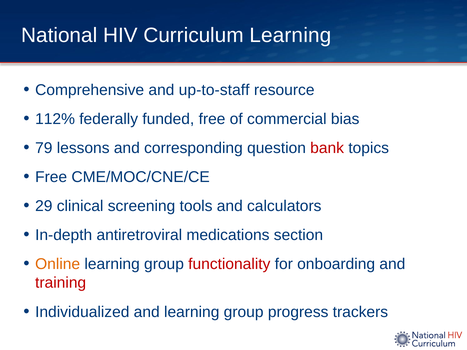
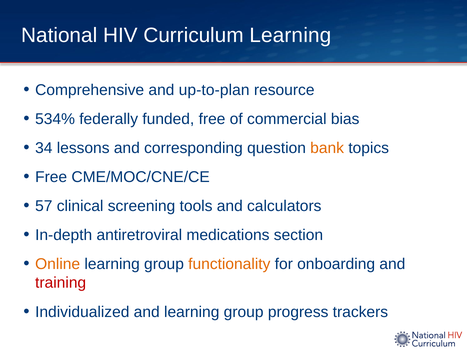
up-to-staff: up-to-staff -> up-to-plan (214, 90)
112%: 112% -> 534% (55, 119)
79: 79 -> 34 (44, 148)
bank colour: red -> orange (327, 148)
29: 29 -> 57 (44, 206)
functionality colour: red -> orange (229, 264)
